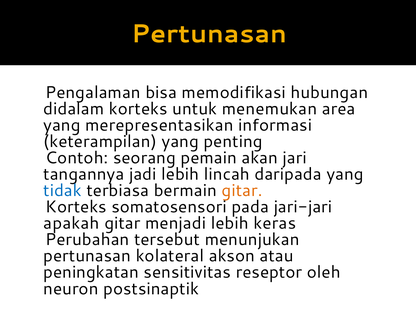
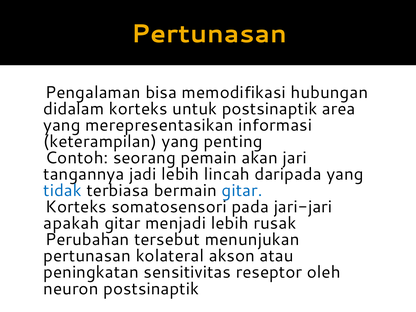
untuk menemukan: menemukan -> postsinaptik (269, 109)
gitar colour: orange -> blue (242, 191)
keras: keras -> rusak (275, 223)
